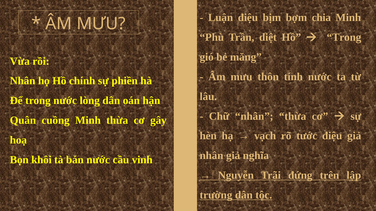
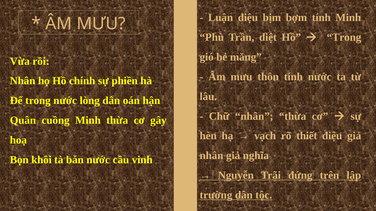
bợm chia: chia -> tính (321, 18)
tước: tước -> thiết (307, 136)
